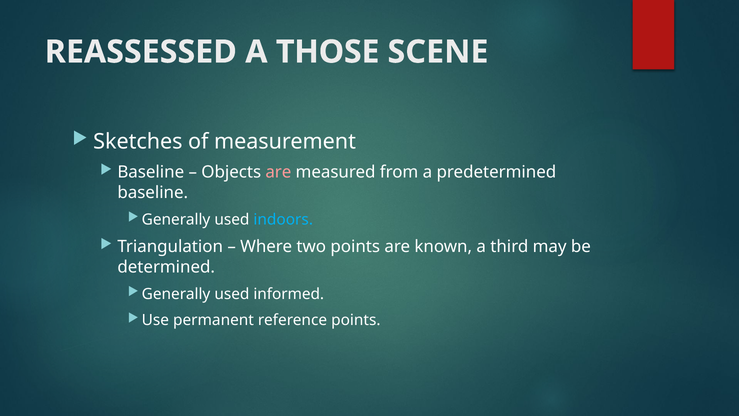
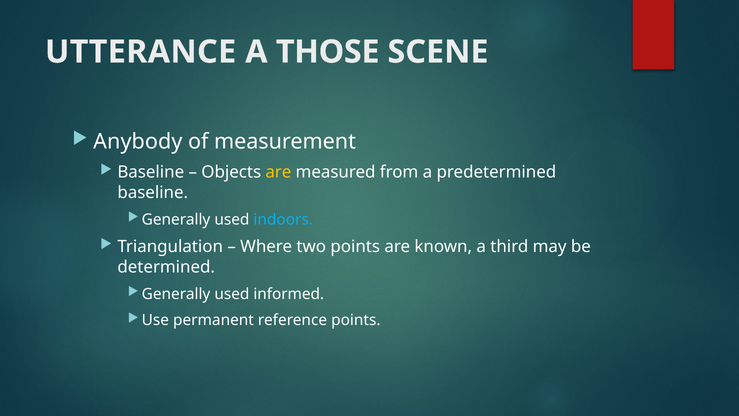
REASSESSED: REASSESSED -> UTTERANCE (141, 52)
Sketches: Sketches -> Anybody (138, 142)
are colour: pink -> yellow (278, 172)
